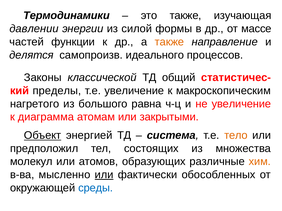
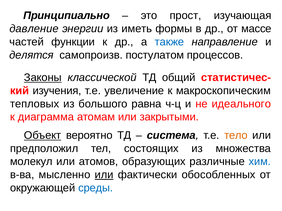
Термодинамики: Термодинамики -> Принципиально (66, 16)
это также: также -> прост (185, 16)
давлении: давлении -> давление (34, 29)
силой: силой -> иметь (137, 29)
также colour: orange -> blue (169, 42)
идеального: идеального -> постулатом (155, 55)
Законы underline: none -> present (43, 78)
пределы: пределы -> изучения (57, 91)
нагретого: нагретого -> тепловых (35, 104)
не увеличение: увеличение -> идеального (241, 104)
энергией: энергией -> вероятно (89, 136)
хим colour: orange -> blue (260, 162)
